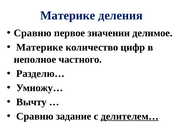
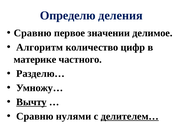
Материке: Материке -> Определю (68, 16)
Материке: Материке -> Алгоритм (40, 47)
неполное: неполное -> материке (35, 60)
Вычту underline: none -> present (31, 102)
задание: задание -> нулями (74, 116)
